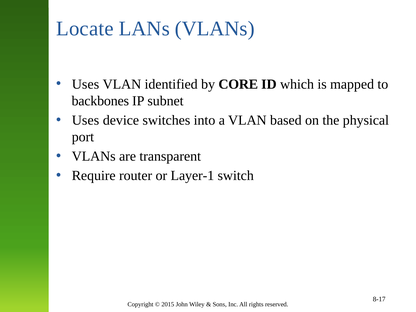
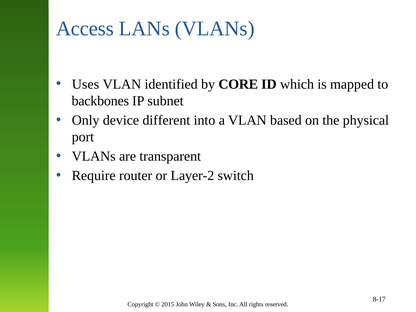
Locate: Locate -> Access (85, 29)
Uses: Uses -> Only (86, 120)
switches: switches -> different (166, 120)
Layer-1: Layer-1 -> Layer-2 (192, 176)
